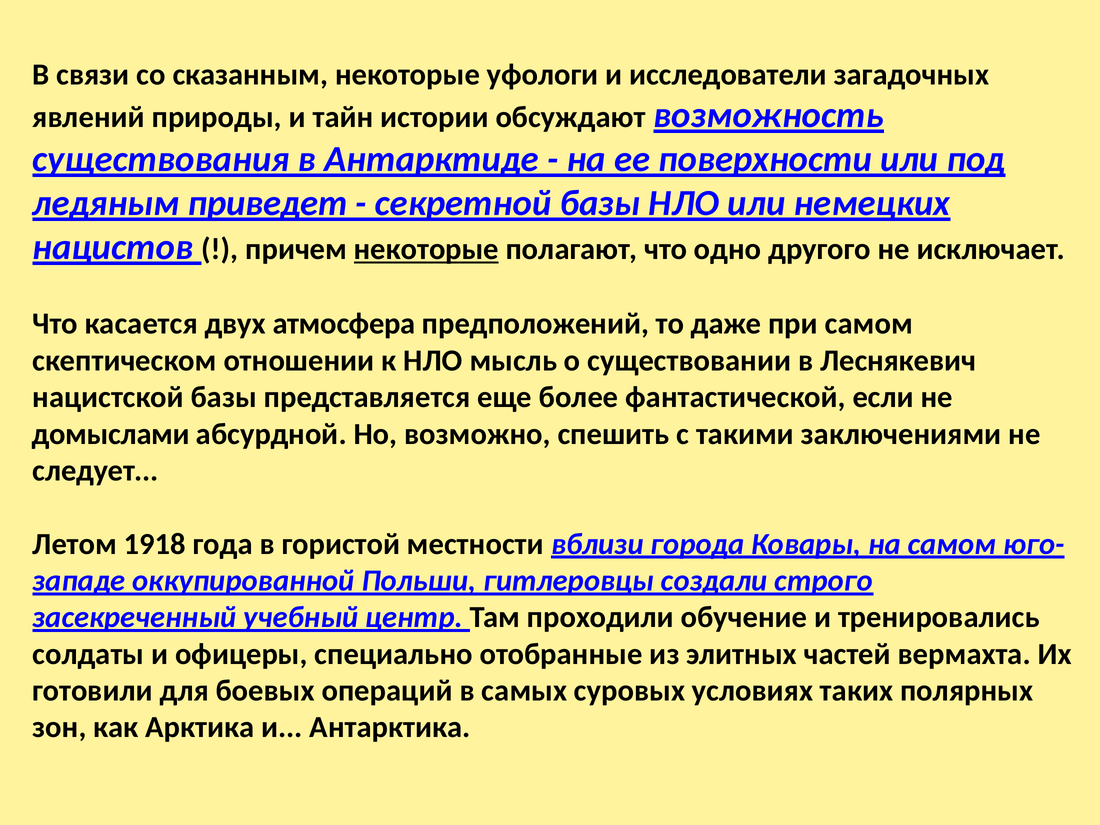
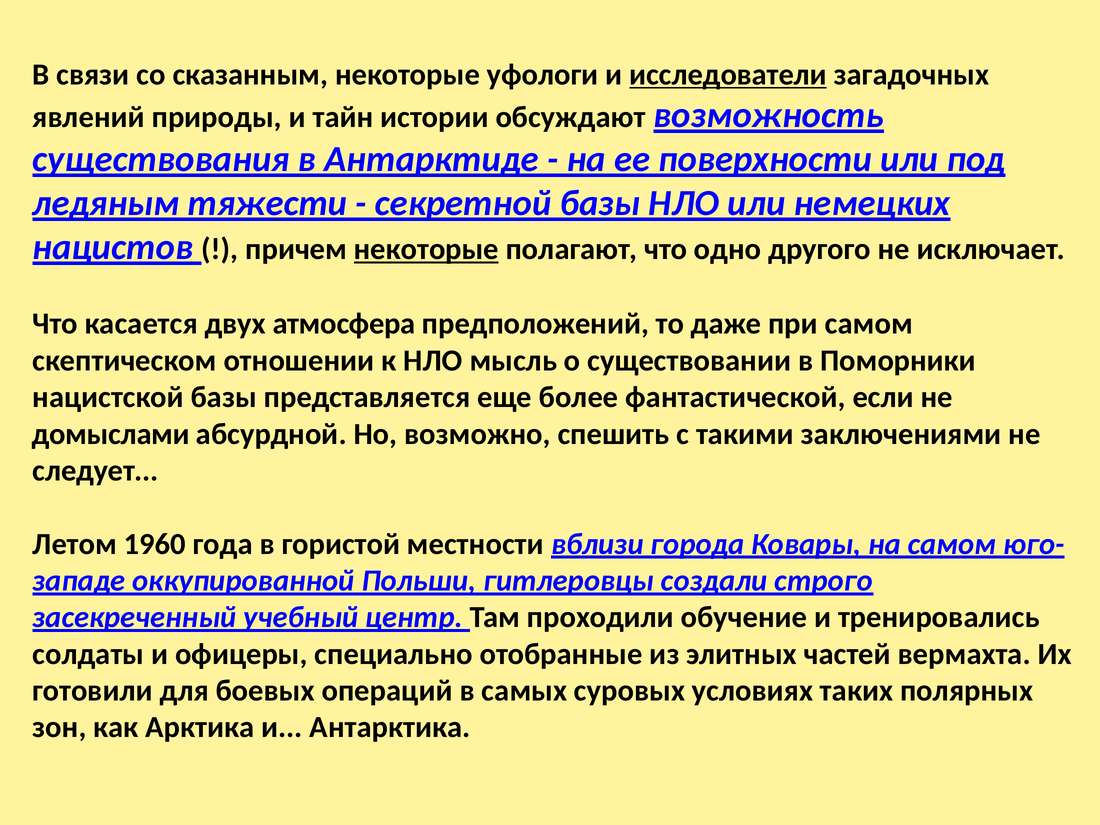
исследователи underline: none -> present (728, 75)
приведет: приведет -> тяжести (268, 203)
Леснякевич: Леснякевич -> Поморники (898, 361)
1918: 1918 -> 1960 (155, 544)
